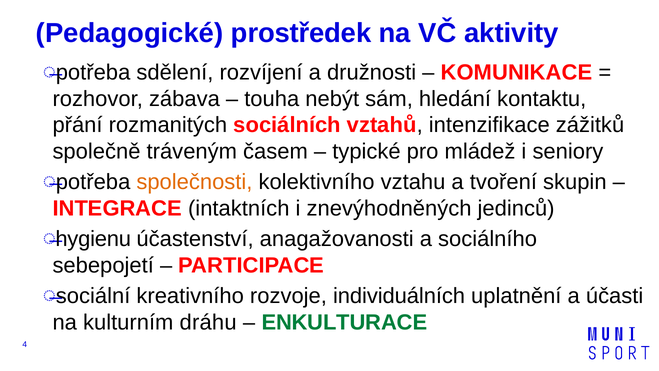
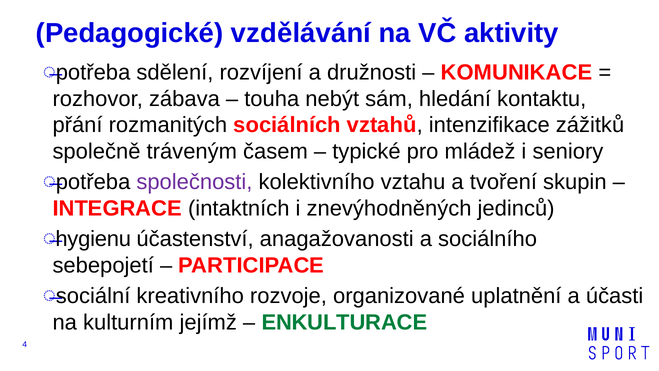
prostředek: prostředek -> vzdělávání (301, 33)
společnosti colour: orange -> purple (194, 182)
individuálních: individuálních -> organizované (399, 296)
dráhu: dráhu -> jejímž (208, 322)
